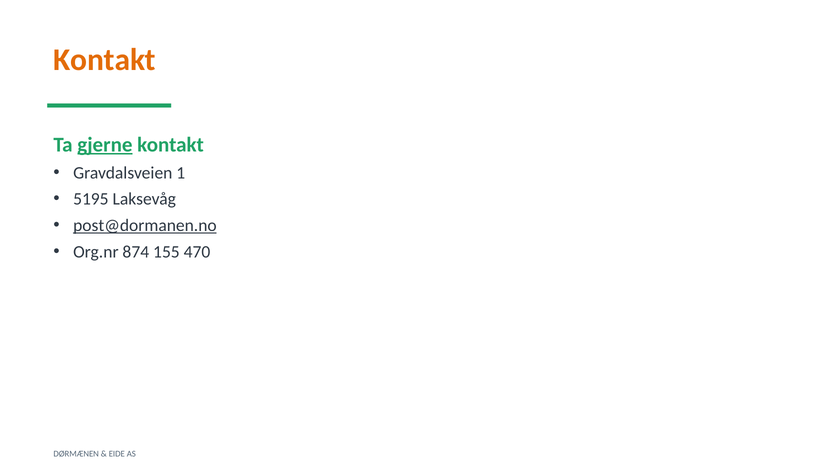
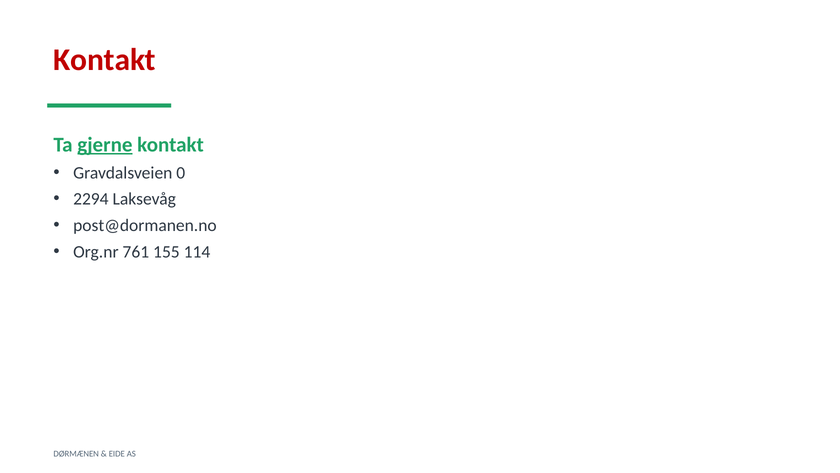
Kontakt colour: orange -> red (105, 60)
1: 1 -> 0 (181, 173)
5195: 5195 -> 2294 (91, 199)
post@dormanen.no underline: present -> none (145, 225)
874: 874 -> 761 (136, 252)
470: 470 -> 114 (197, 252)
